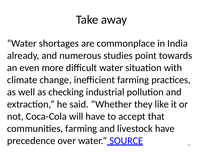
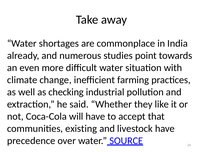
communities farming: farming -> existing (81, 129)
